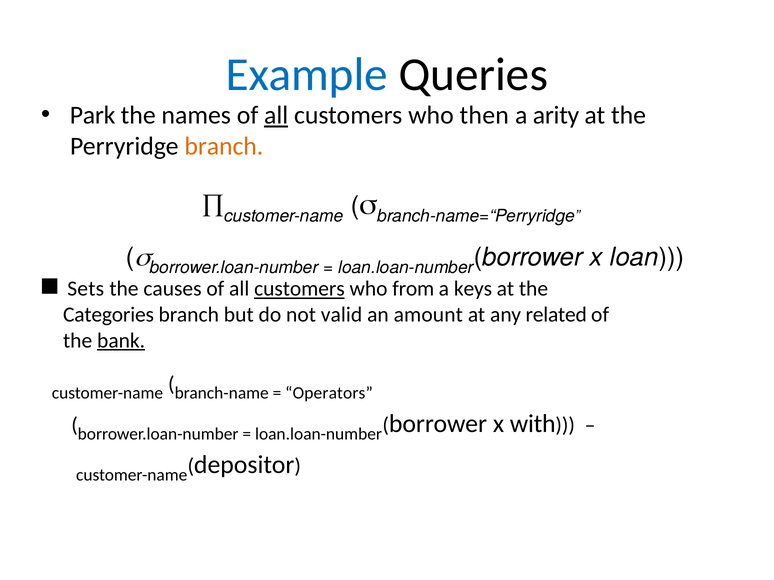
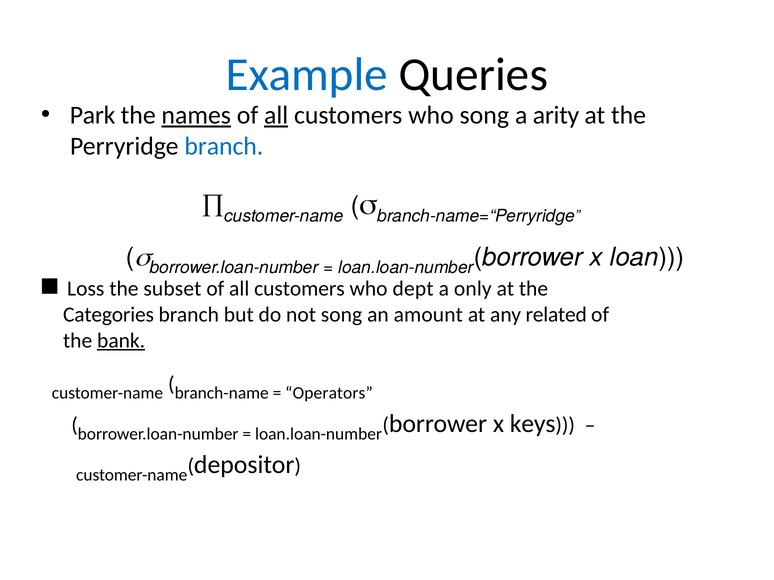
names underline: none -> present (196, 116)
who then: then -> song (484, 116)
branch colour: orange -> blue (224, 146)
Sets: Sets -> Loss (86, 289)
causes: causes -> subset (172, 289)
customers underline: present -> none (299, 289)
from: from -> dept (413, 289)
keys: keys -> only (473, 289)
not valid: valid -> song (341, 315)
with: with -> keys (533, 424)
